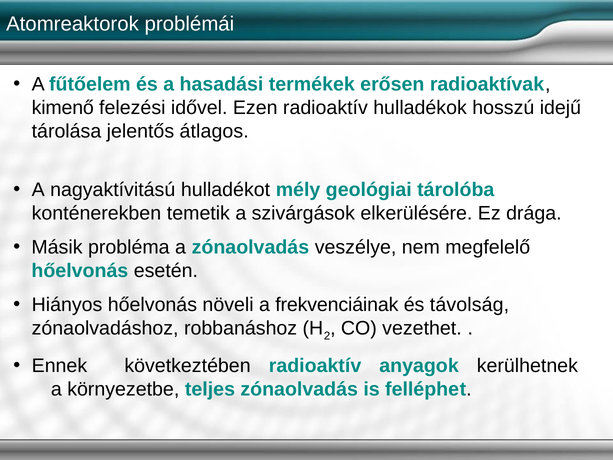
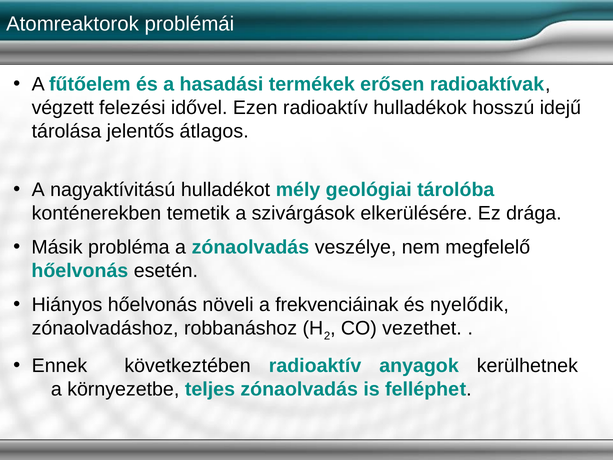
kimenő: kimenő -> végzett (63, 108)
távolság: távolság -> nyelődik (469, 305)
